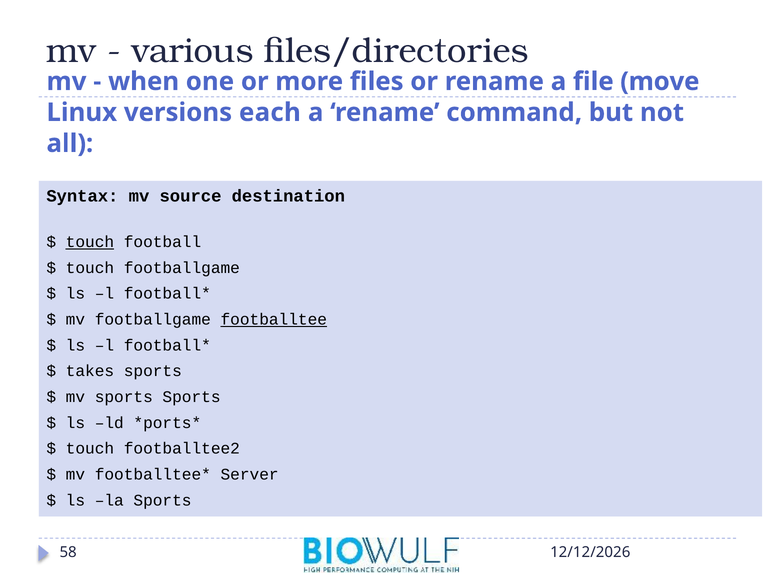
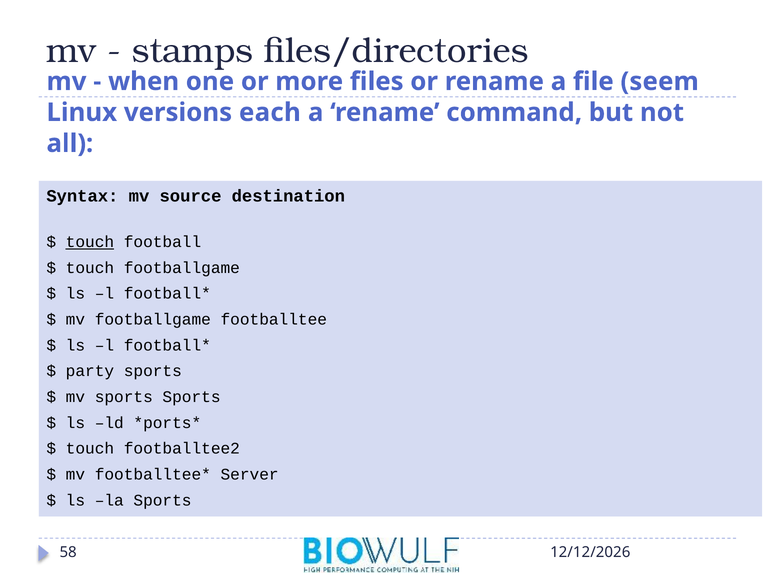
various: various -> stamps (192, 51)
move: move -> seem (660, 82)
footballtee underline: present -> none (274, 320)
takes: takes -> party (90, 371)
